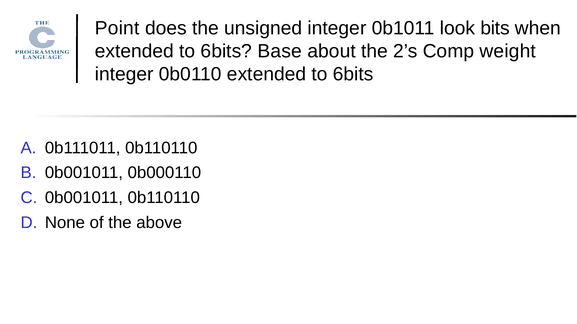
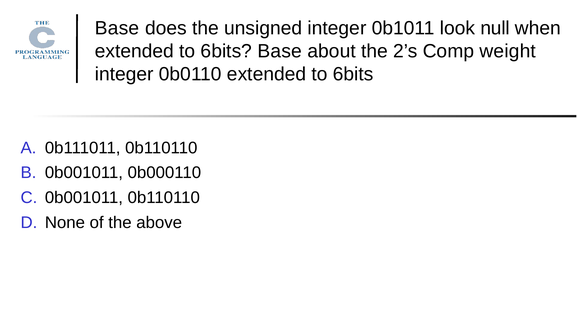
Point: Point -> Base (117, 28)
bits: bits -> null (495, 28)
